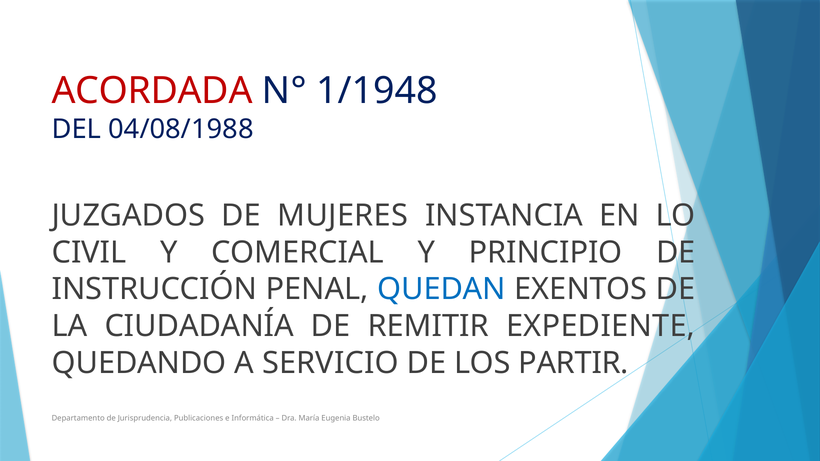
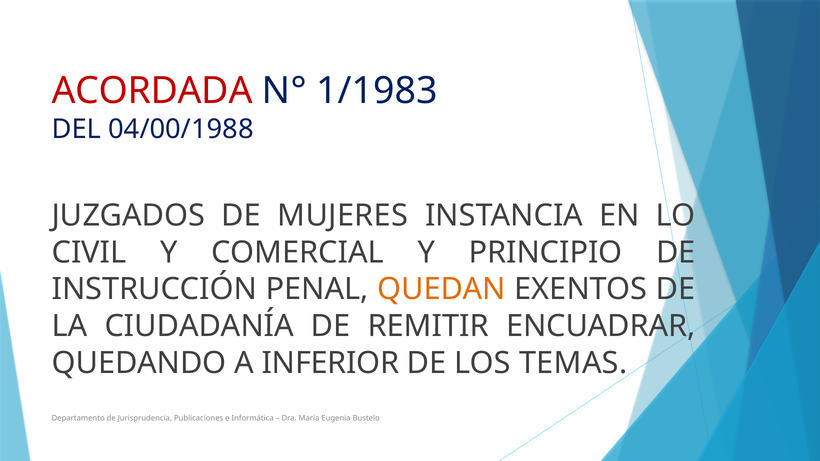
1/1948: 1/1948 -> 1/1983 (377, 91)
04/08/1988: 04/08/1988 -> 04/00/1988 (181, 129)
QUEDAN colour: blue -> orange (442, 290)
EXPEDIENTE: EXPEDIENTE -> ENCUADRAR (601, 326)
SERVICIO: SERVICIO -> INFERIOR (331, 363)
PARTIR: PARTIR -> TEMAS (573, 363)
